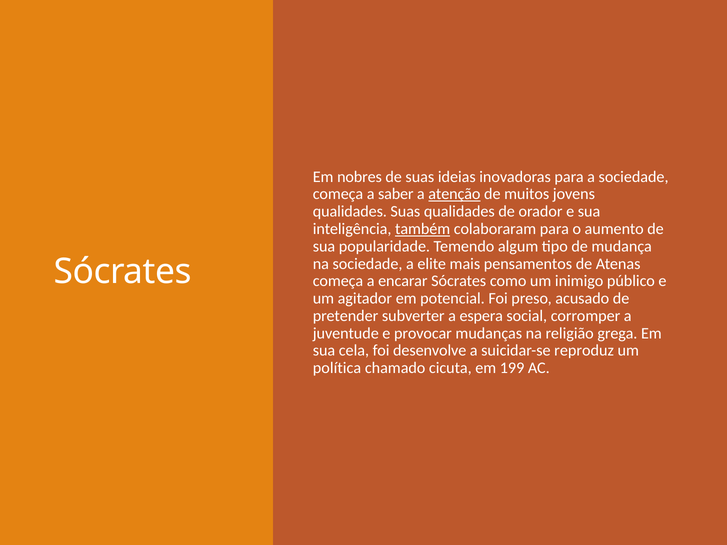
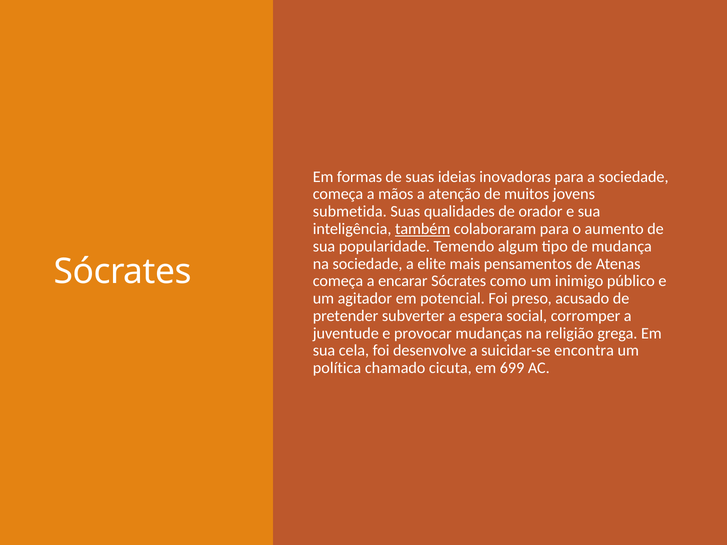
nobres: nobres -> formas (360, 177)
saber: saber -> mãos (396, 194)
atenção underline: present -> none (454, 194)
qualidades: qualidades -> submetida (350, 212)
reproduz: reproduz -> encontra (584, 351)
199: 199 -> 699 (512, 368)
